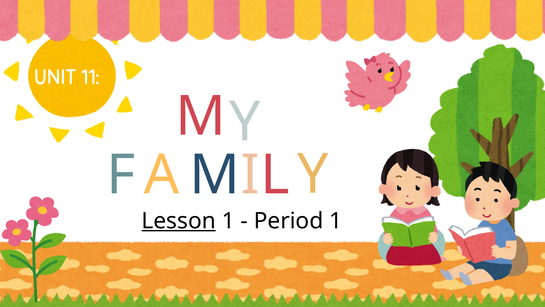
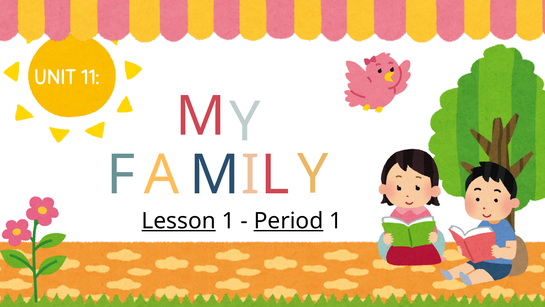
Period underline: none -> present (289, 221)
